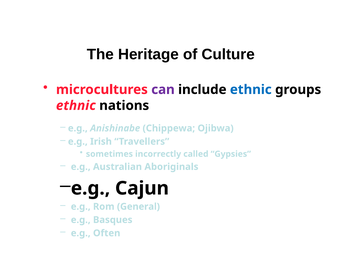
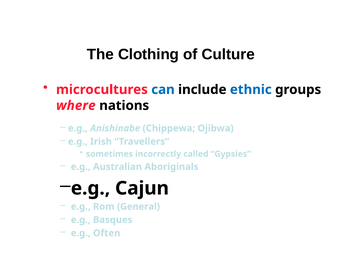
Heritage: Heritage -> Clothing (149, 54)
can colour: purple -> blue (163, 90)
ethnic: ethnic -> where (76, 106)
